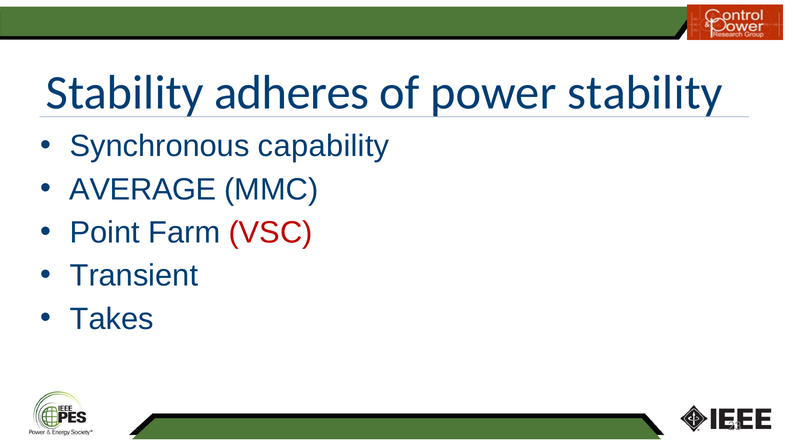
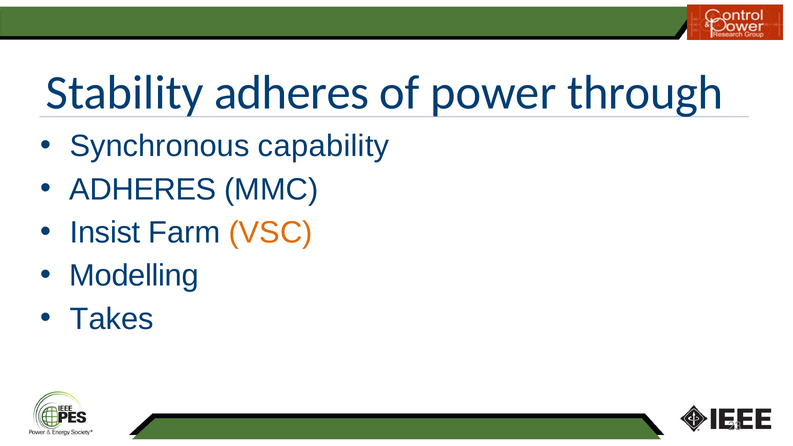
power stability: stability -> through (645, 93)
AVERAGE: AVERAGE -> ADHERES (143, 189)
Point: Point -> Insist (105, 233)
VSC colour: red -> orange (271, 233)
Transient: Transient -> Modelling (134, 276)
